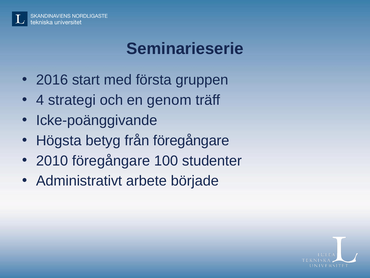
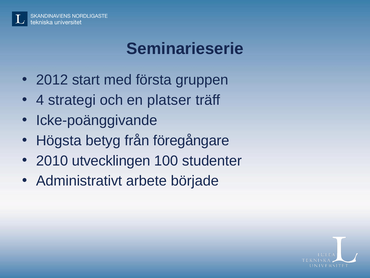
2016: 2016 -> 2012 (52, 80)
genom: genom -> platser (169, 100)
2010 föregångare: föregångare -> utvecklingen (111, 160)
